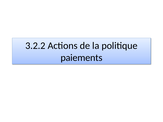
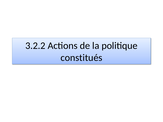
paiements: paiements -> constitués (81, 58)
